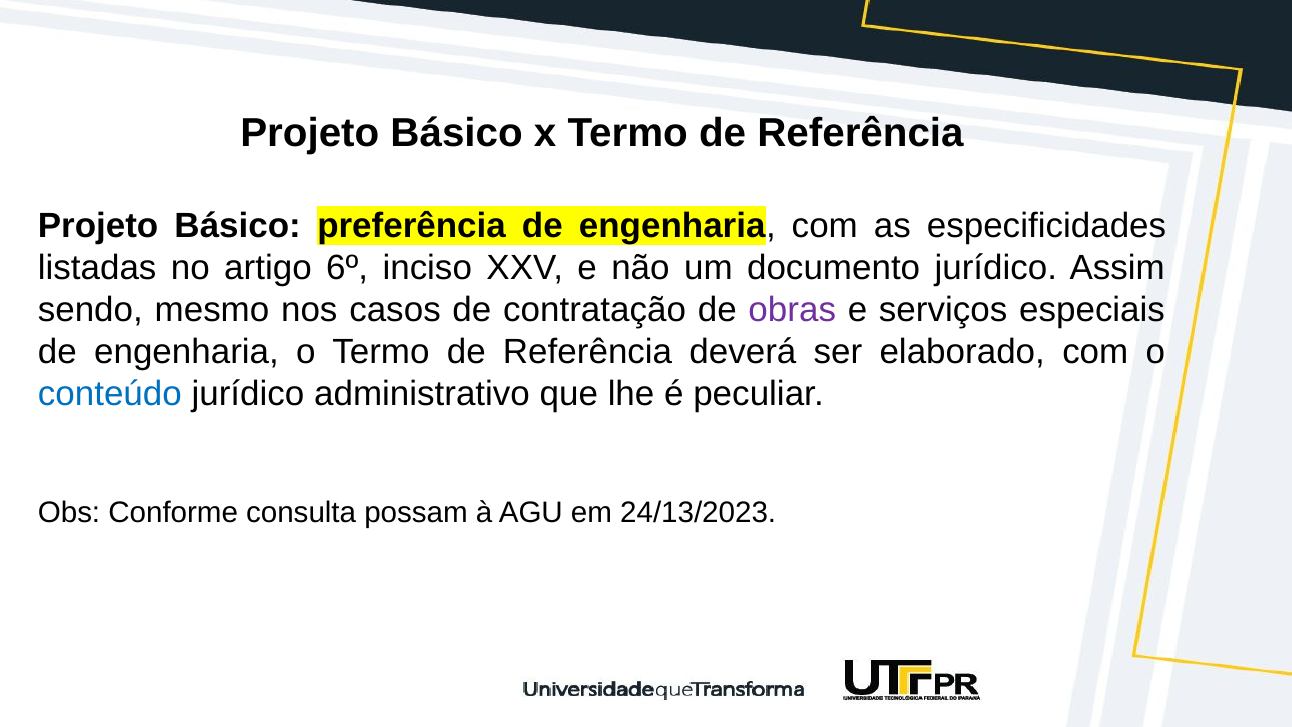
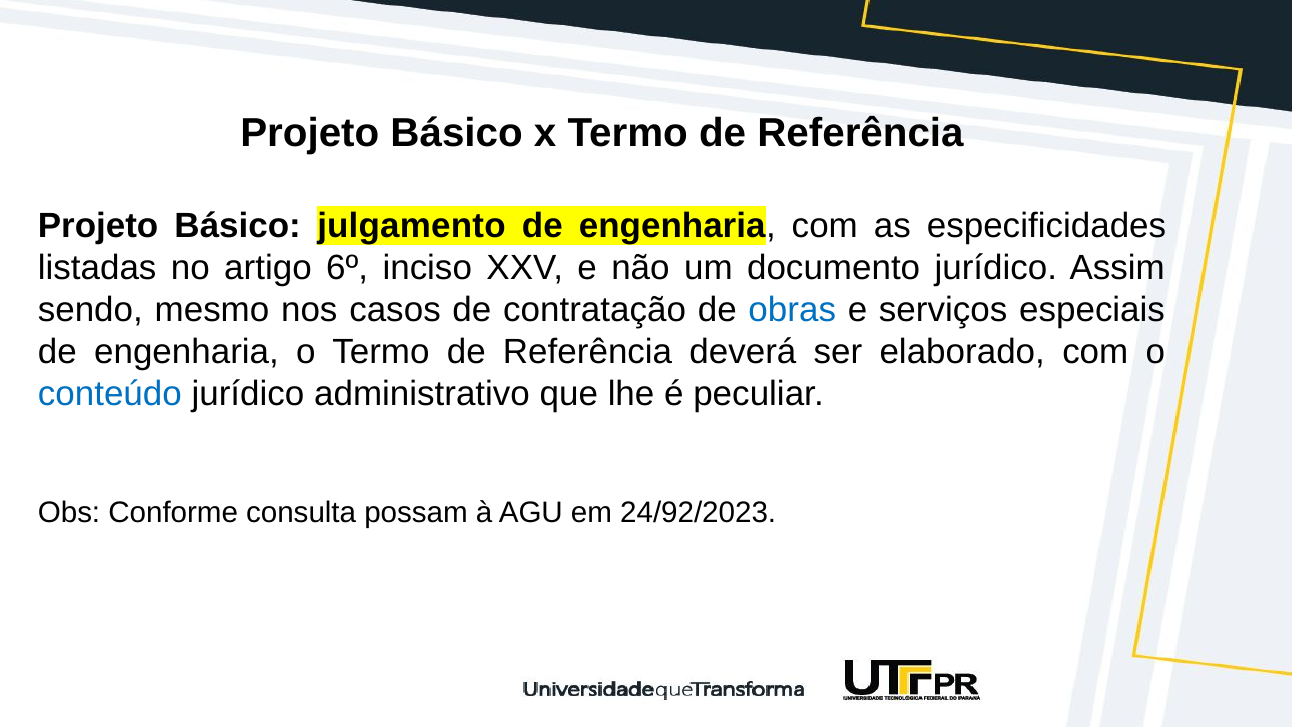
preferência: preferência -> julgamento (411, 226)
obras colour: purple -> blue (792, 310)
24/13/2023: 24/13/2023 -> 24/92/2023 (698, 513)
